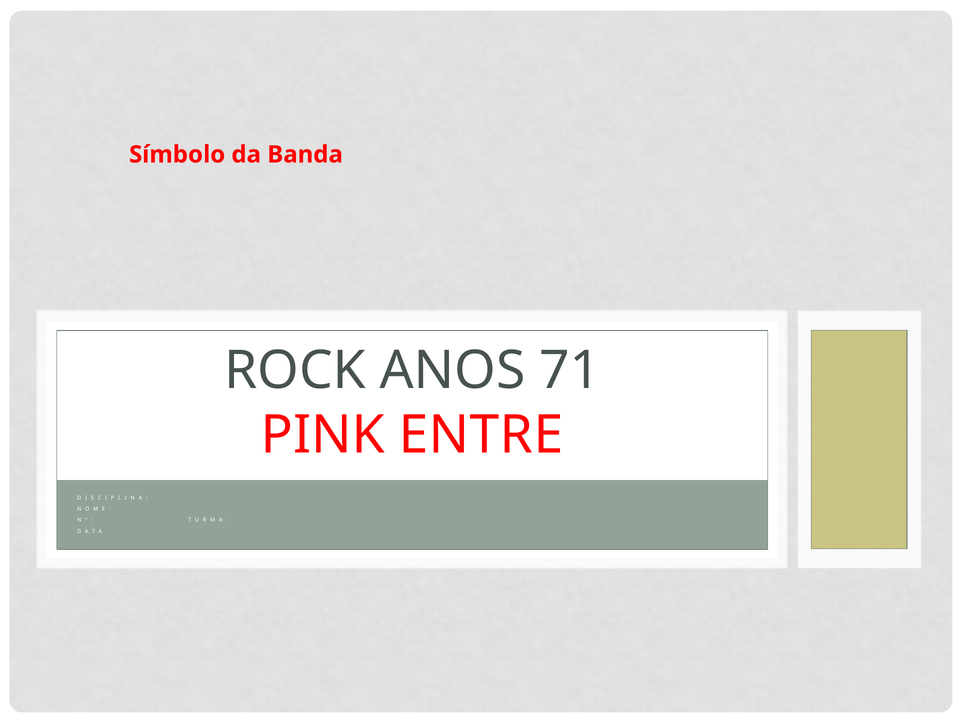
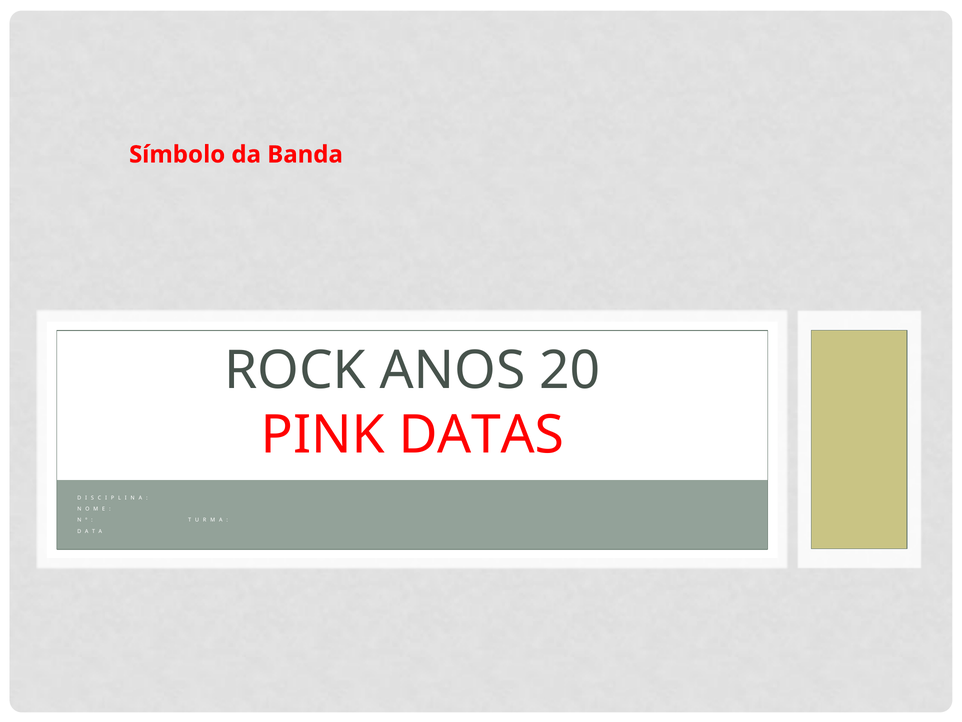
71: 71 -> 20 (570, 370)
ENTRE: ENTRE -> DATAS (481, 435)
